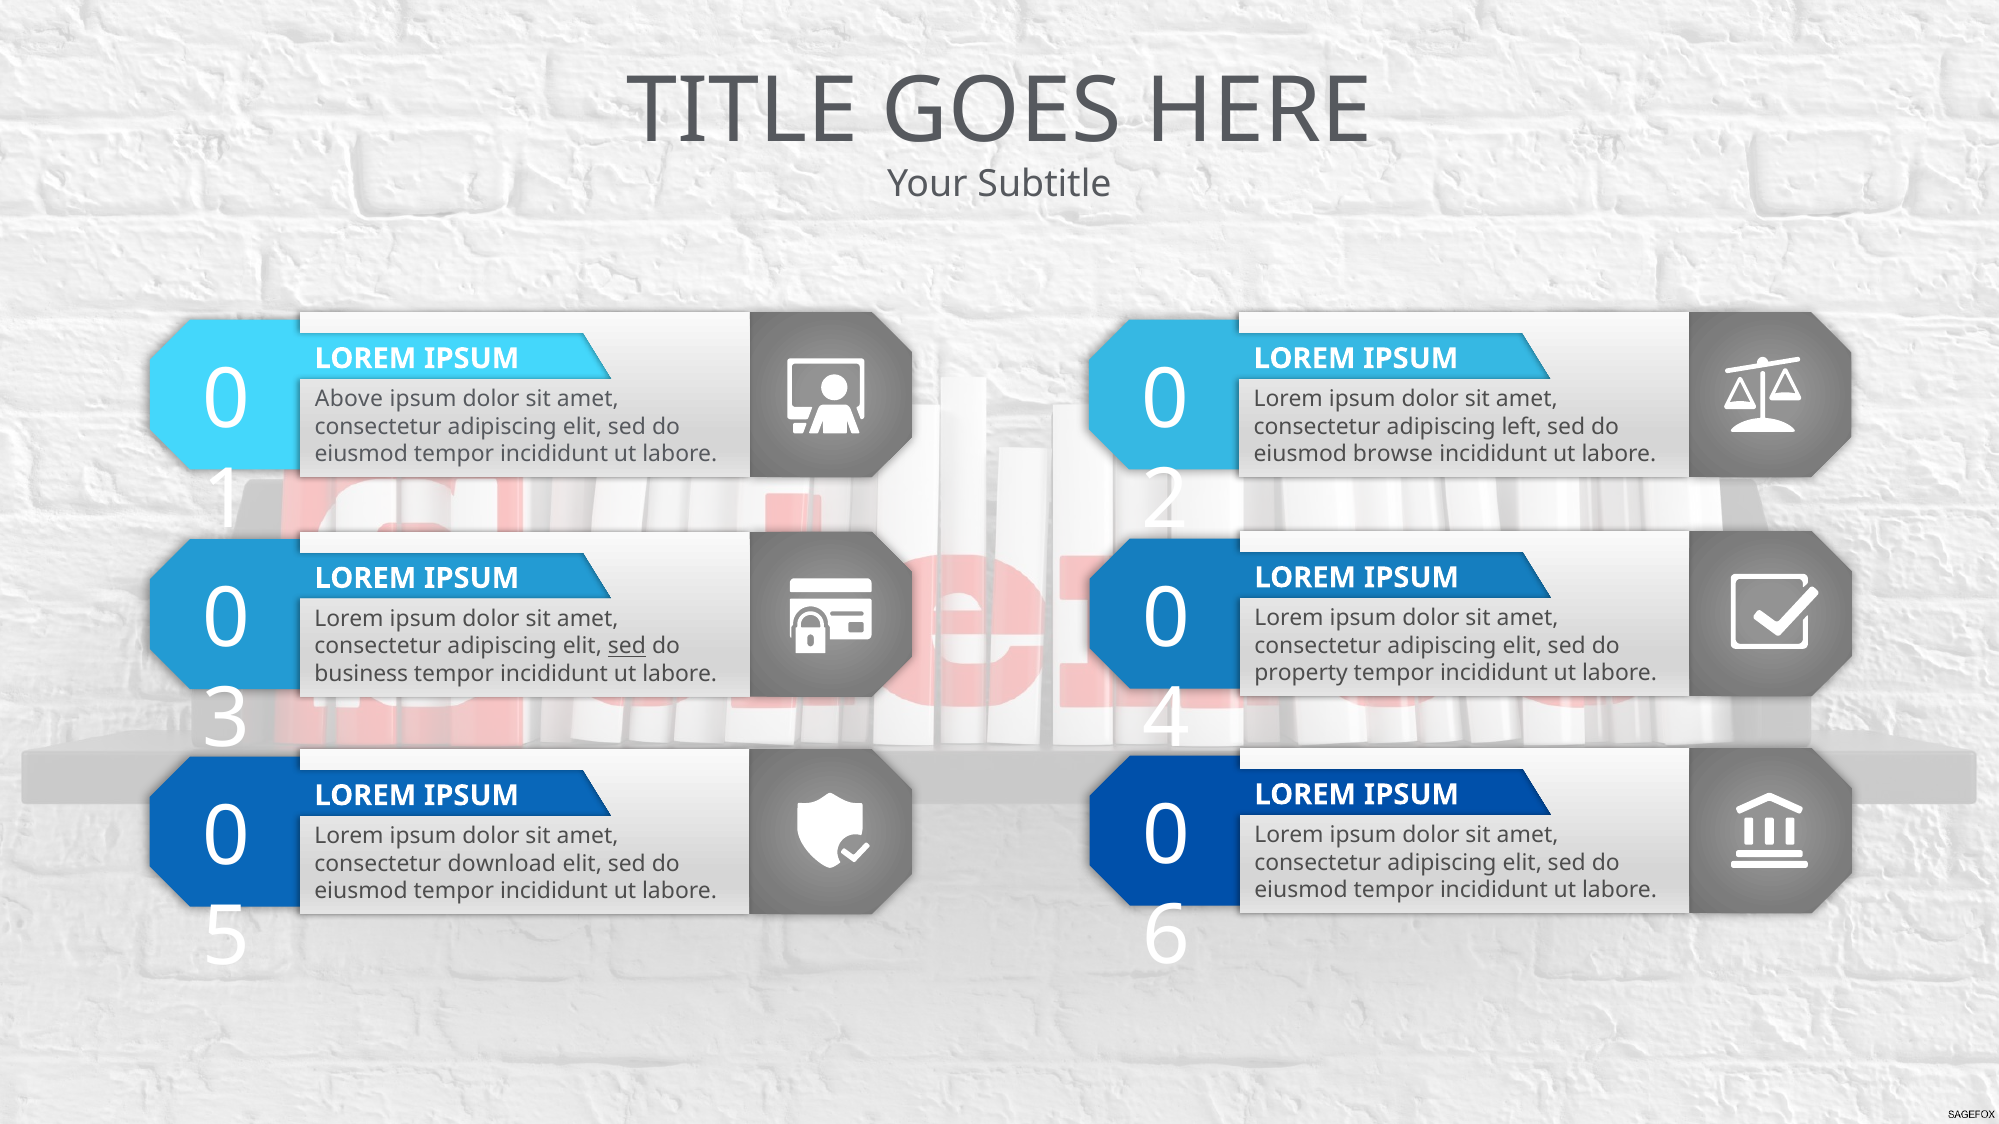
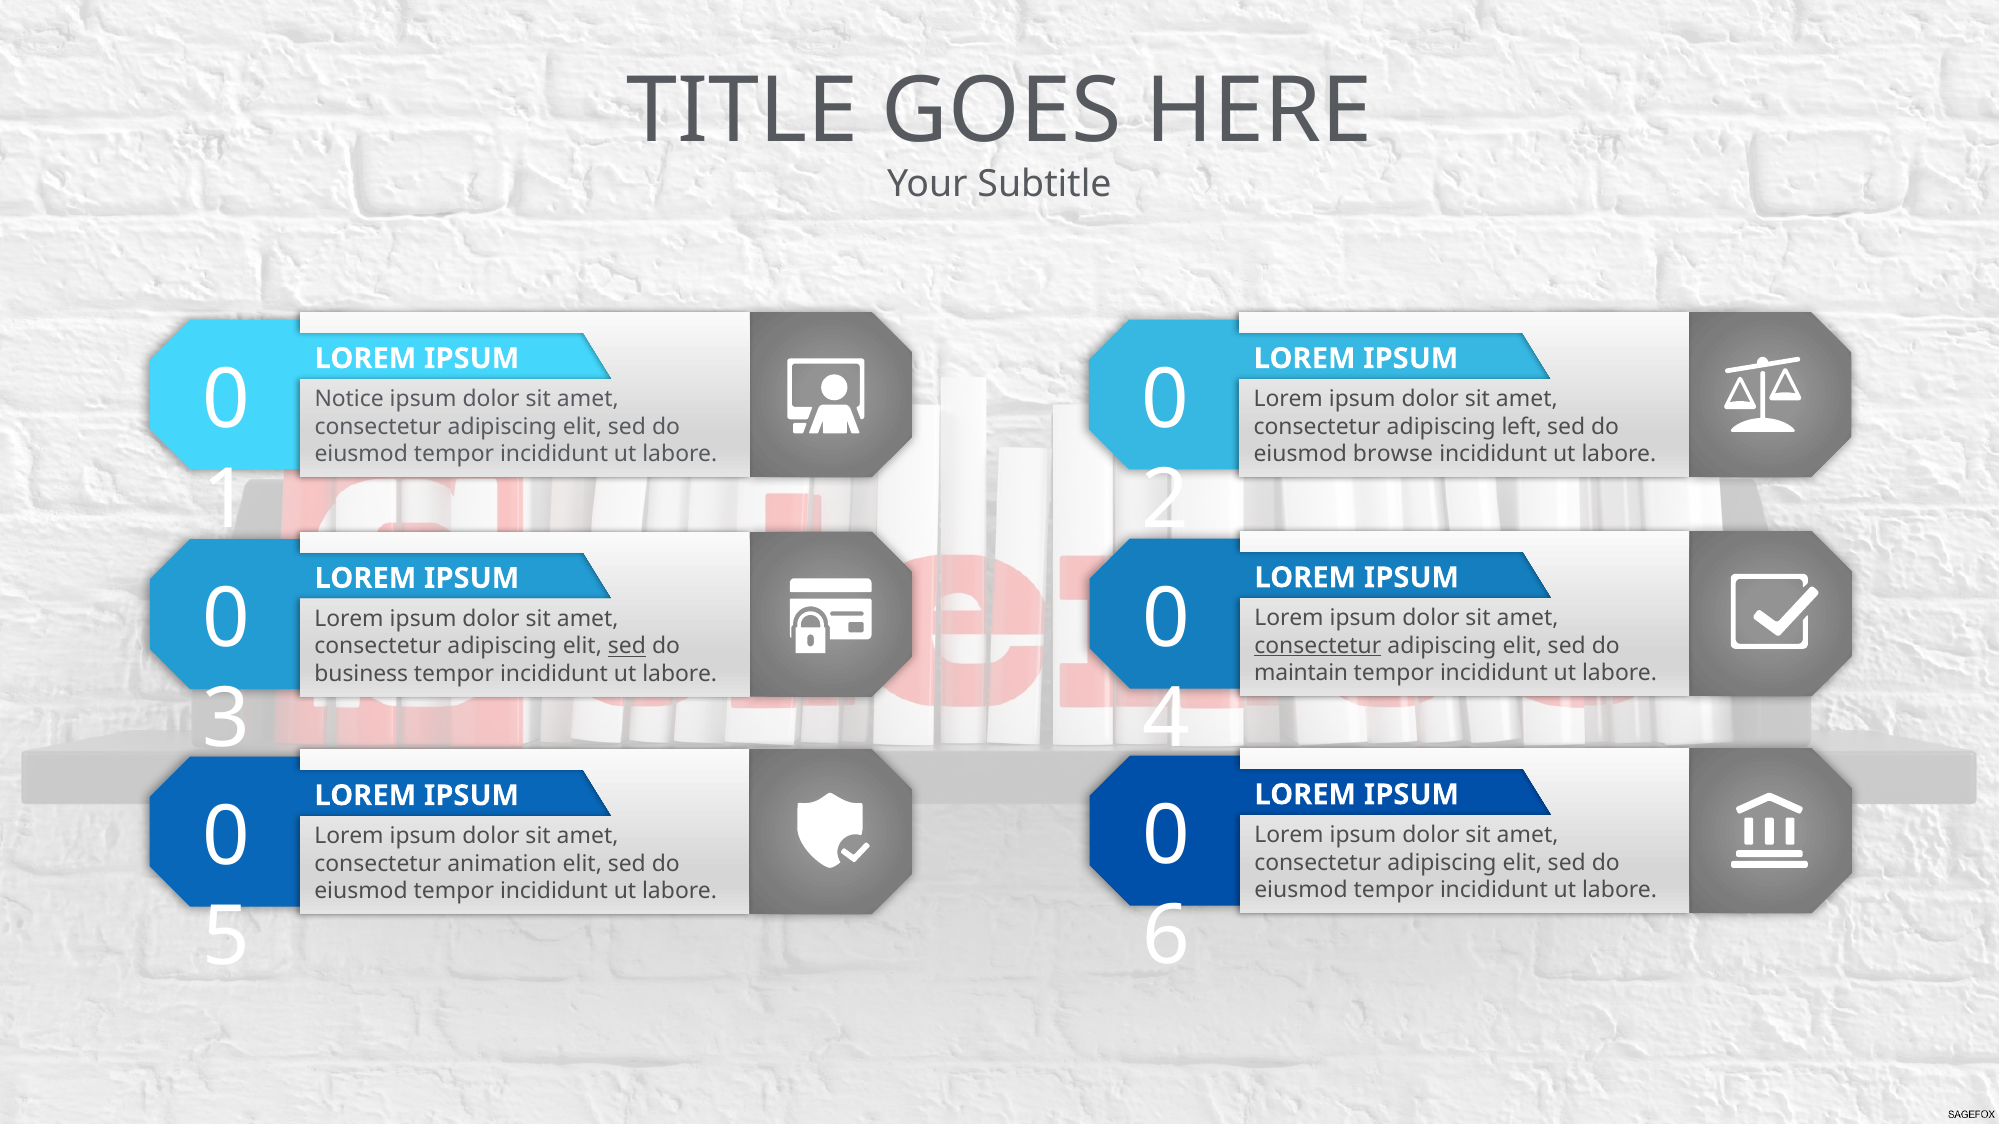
Above: Above -> Notice (349, 399)
consectetur underline: none -> present (1318, 646)
property: property -> maintain (1301, 674)
download: download -> animation (502, 864)
